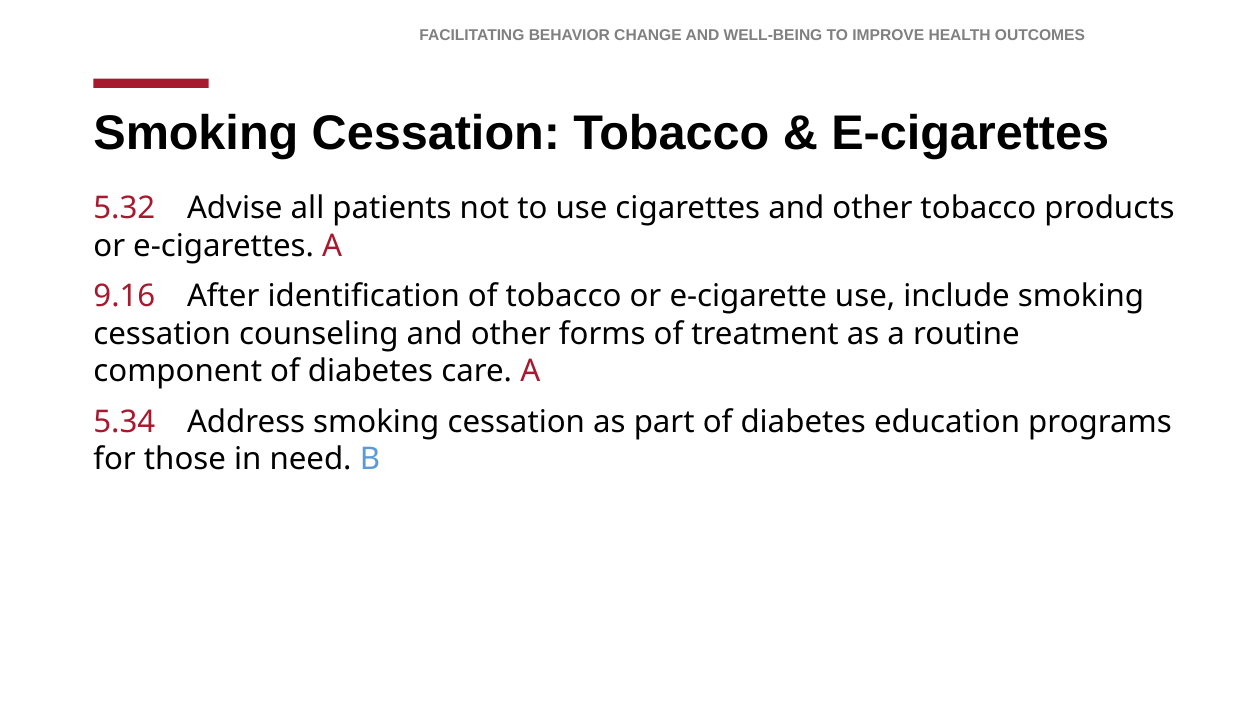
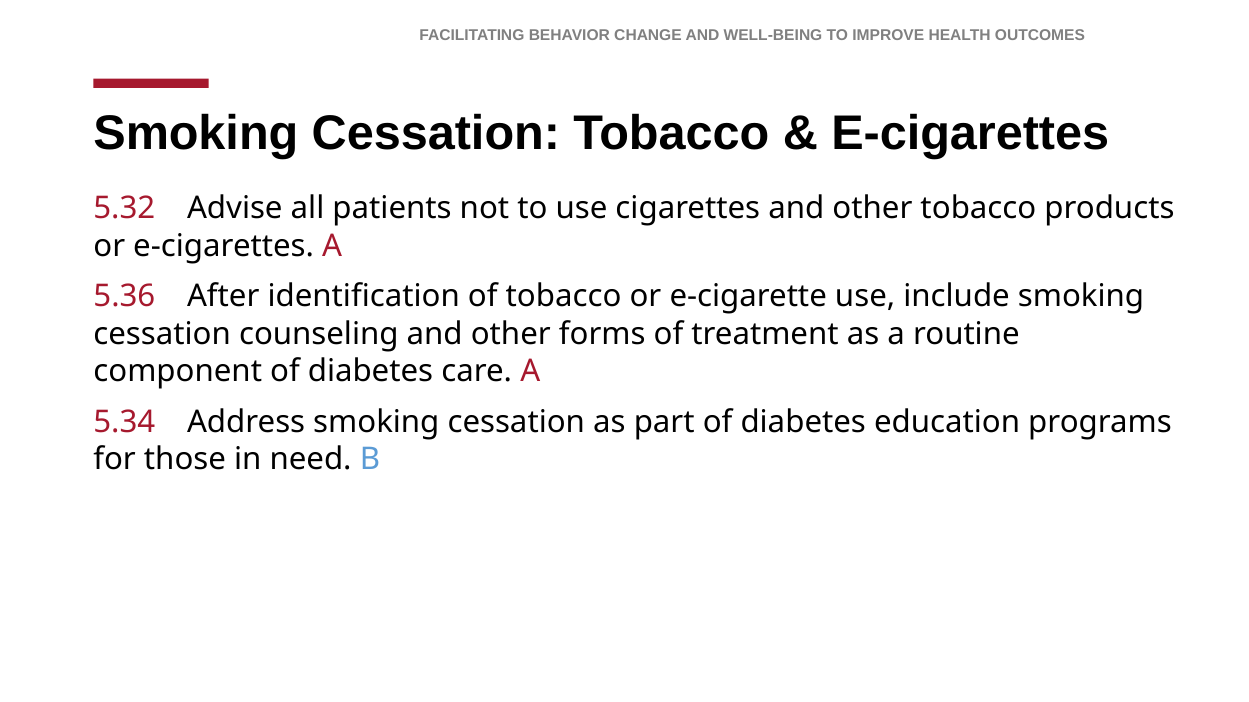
9.16: 9.16 -> 5.36 (124, 297)
